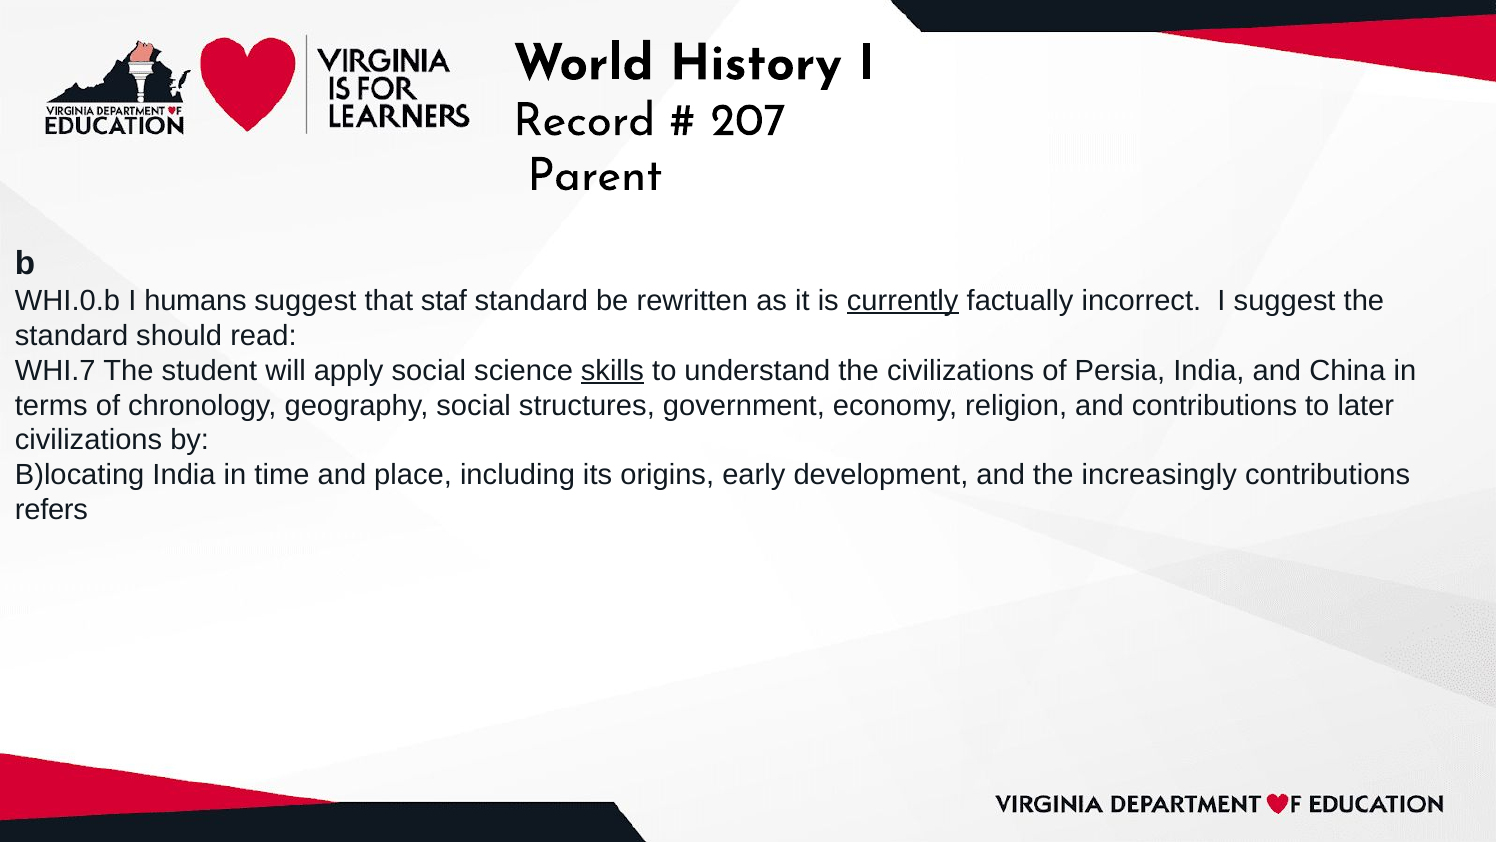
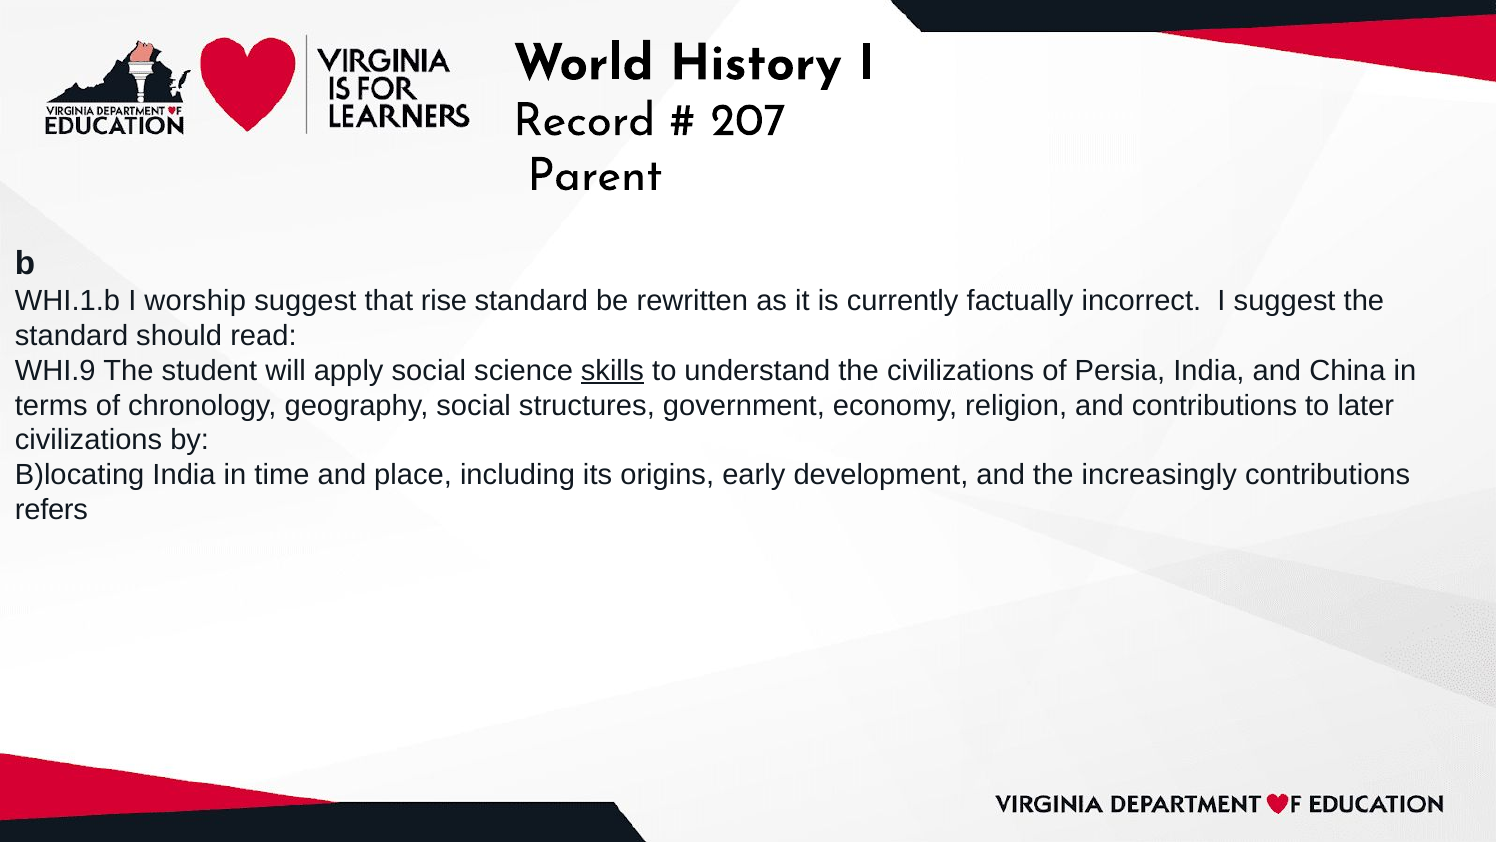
WHI.0.b: WHI.0.b -> WHI.1.b (67, 300)
humans: humans -> worship (195, 300)
staf: staf -> rise (444, 300)
currently underline: present -> none (903, 300)
WHI.7: WHI.7 -> WHI.9 (55, 370)
